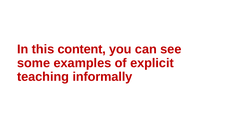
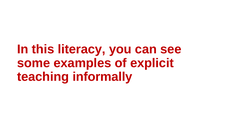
content: content -> literacy (82, 49)
